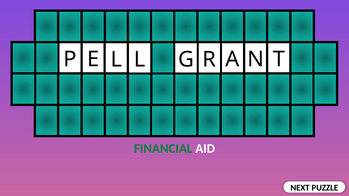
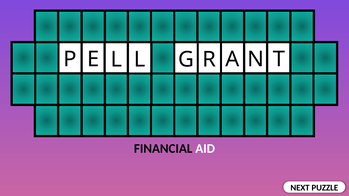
FINANCIAL colour: green -> black (163, 149)
